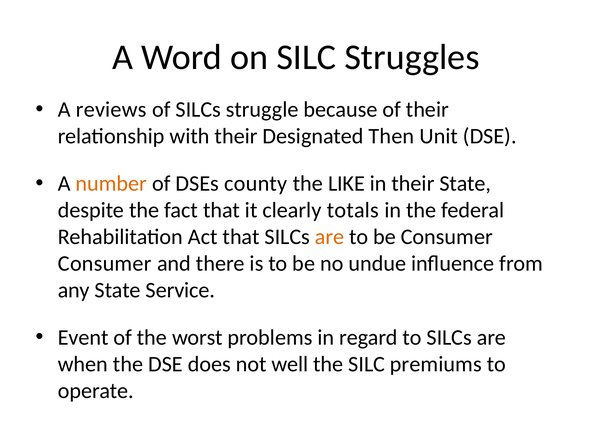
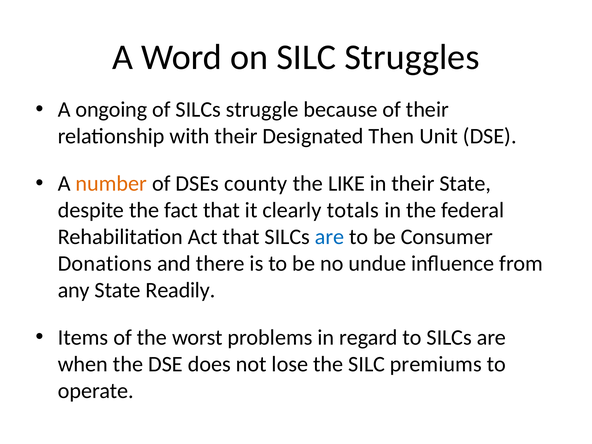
reviews: reviews -> ongoing (111, 110)
are colour: orange -> blue (330, 237)
Consumer: Consumer -> Donations (105, 264)
Service: Service -> Readily (180, 290)
Event: Event -> Items (83, 337)
well: well -> lose (290, 364)
